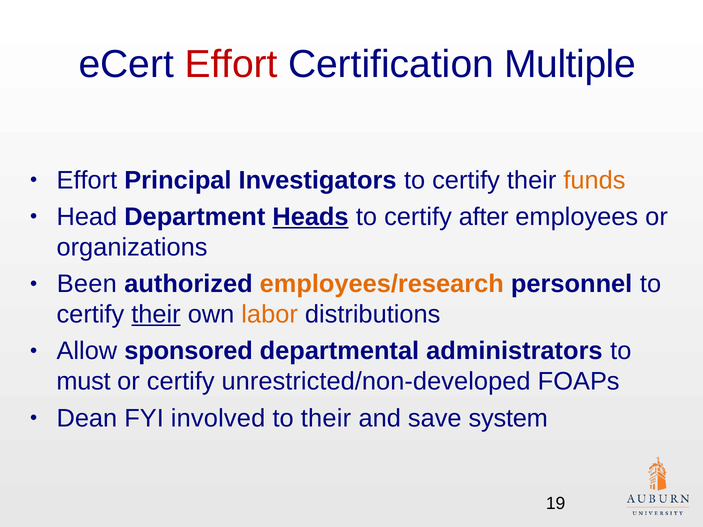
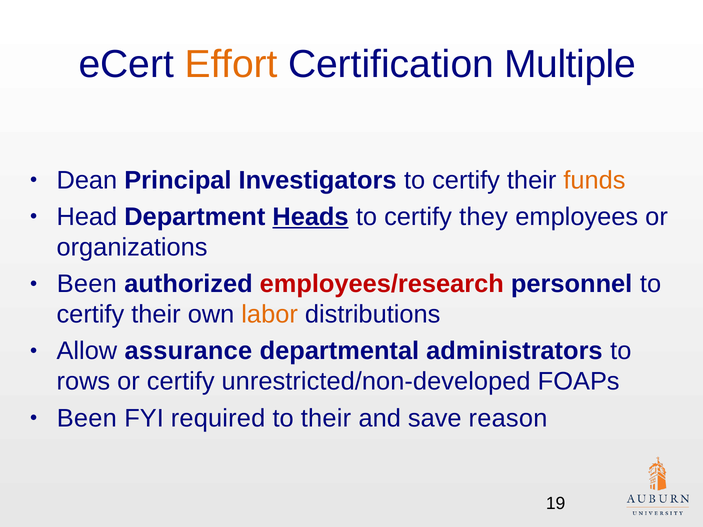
Effort colour: red -> orange (231, 64)
Effort: Effort -> Dean (87, 180)
after: after -> they (483, 217)
employees/research colour: orange -> red (382, 284)
their underline: present -> none (156, 315)
sponsored: sponsored -> assurance (188, 351)
must: must -> rows (83, 382)
Dean: Dean -> Been (87, 418)
involved: involved -> required (218, 418)
system: system -> reason (508, 418)
